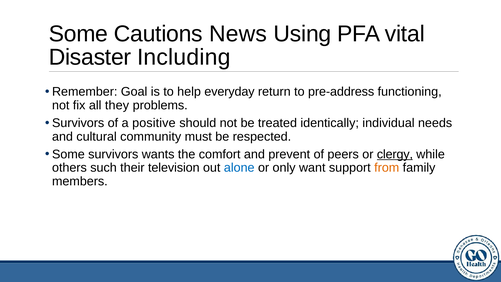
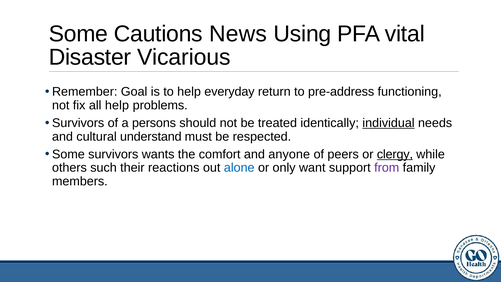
Including: Including -> Vicarious (184, 57)
all they: they -> help (117, 105)
positive: positive -> persons (154, 123)
individual underline: none -> present (388, 123)
community: community -> understand (151, 136)
prevent: prevent -> anyone (289, 154)
television: television -> reactions (174, 168)
from colour: orange -> purple (387, 168)
